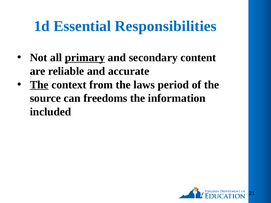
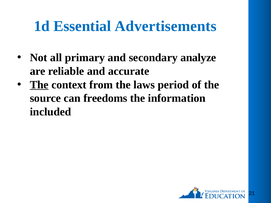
Responsibilities: Responsibilities -> Advertisements (166, 26)
primary underline: present -> none (85, 58)
content: content -> analyze (198, 58)
